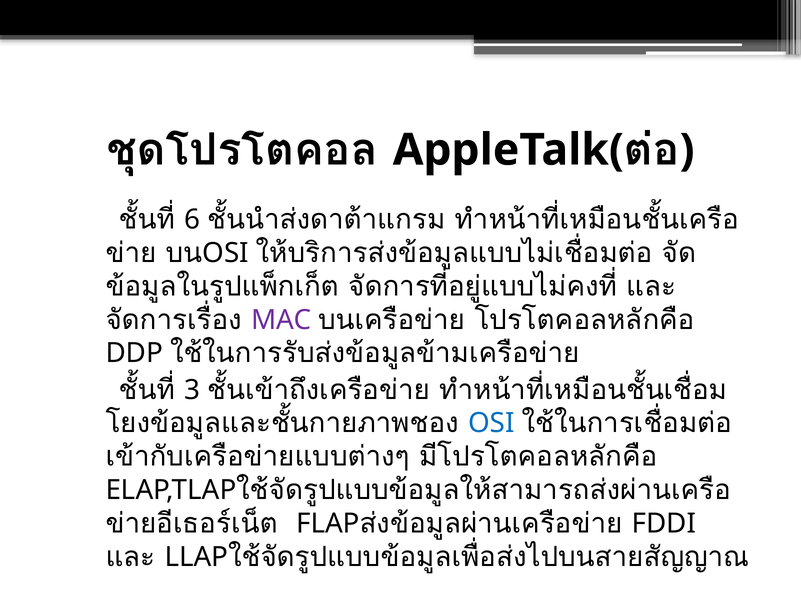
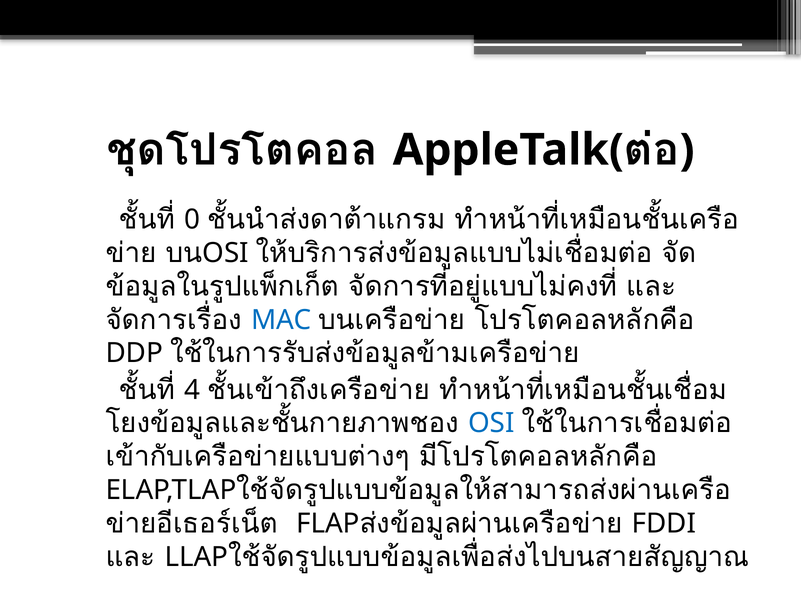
6: 6 -> 0 (192, 220)
MAC colour: purple -> blue (281, 320)
3: 3 -> 4 (192, 390)
